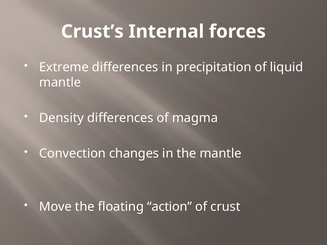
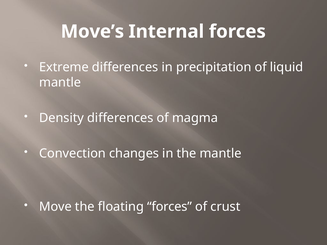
Crust’s: Crust’s -> Move’s (92, 32)
floating action: action -> forces (170, 207)
